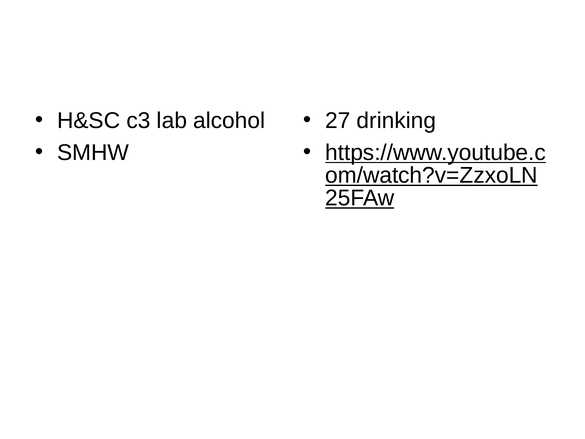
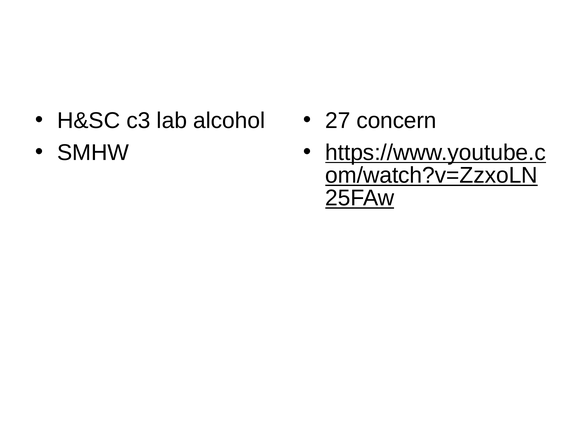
drinking: drinking -> concern (397, 121)
